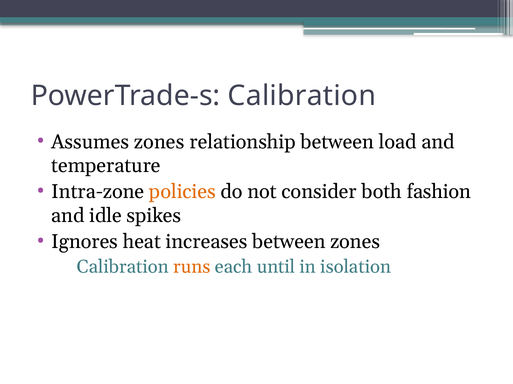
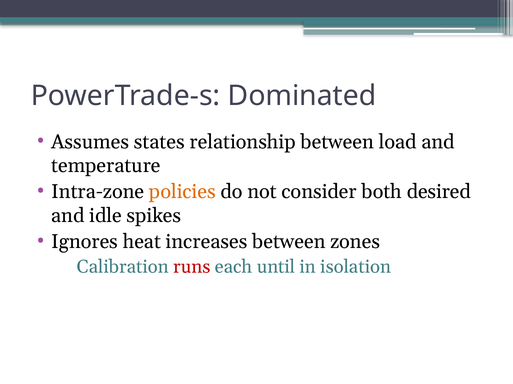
PowerTrade-s Calibration: Calibration -> Dominated (302, 96)
Assumes zones: zones -> states (159, 142)
fashion: fashion -> desired (439, 192)
runs colour: orange -> red (192, 267)
